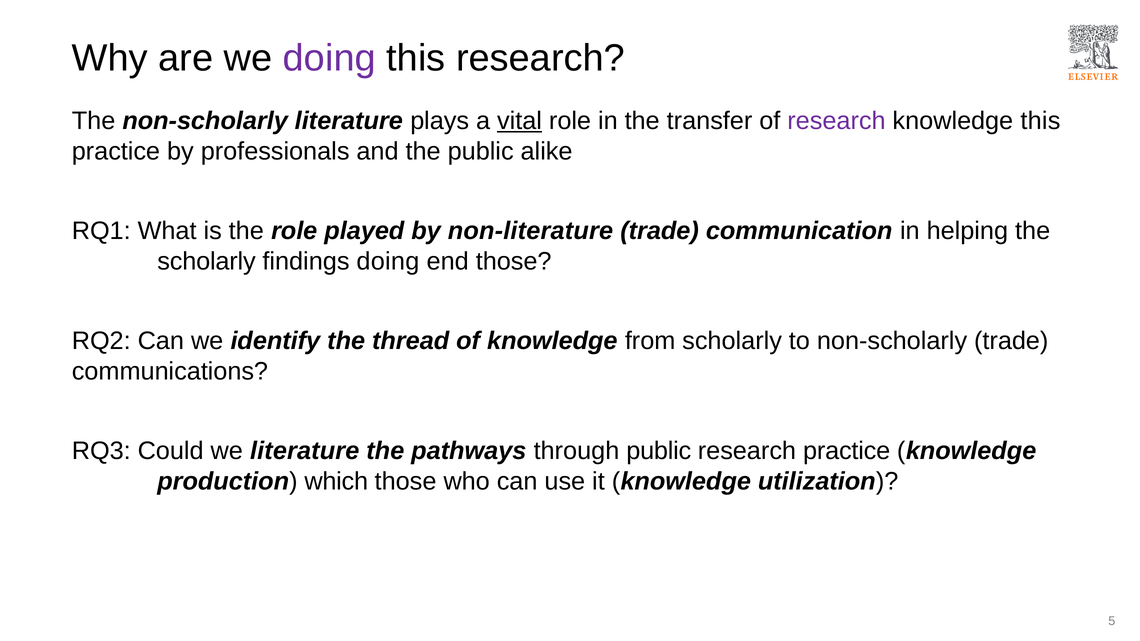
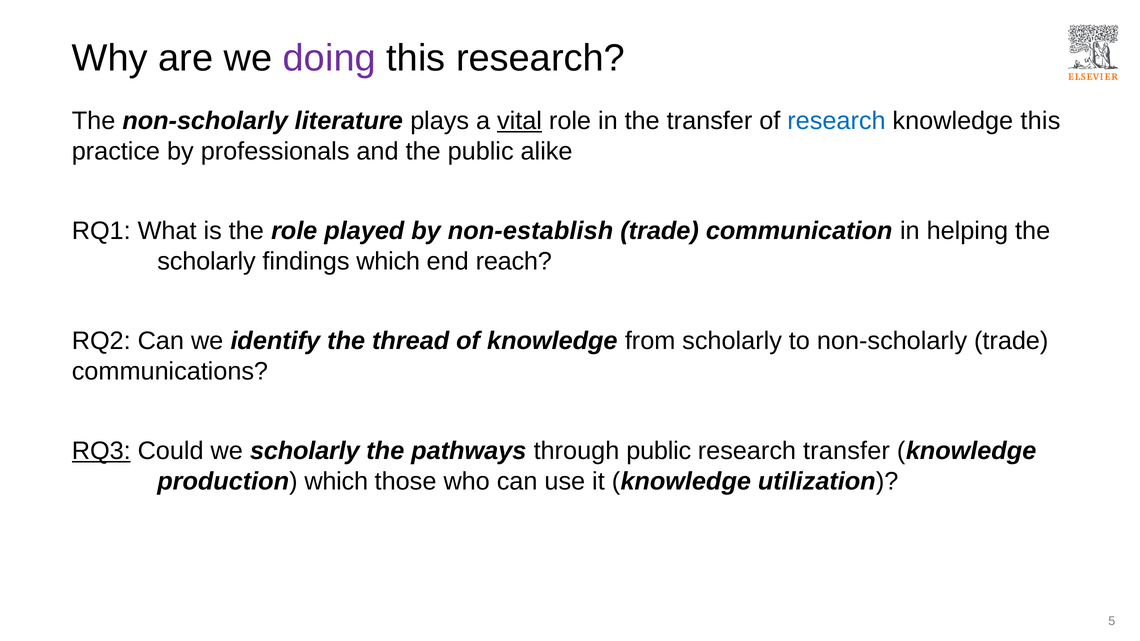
research colour: purple -> blue (836, 121)
non-literature: non-literature -> non-establish (531, 231)
findings doing: doing -> which (388, 261)
end those: those -> reach (514, 261)
RQ3 underline: none -> present (101, 451)
we literature: literature -> scholarly (305, 451)
research practice: practice -> transfer (846, 451)
